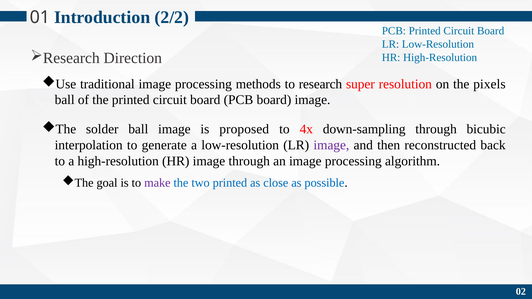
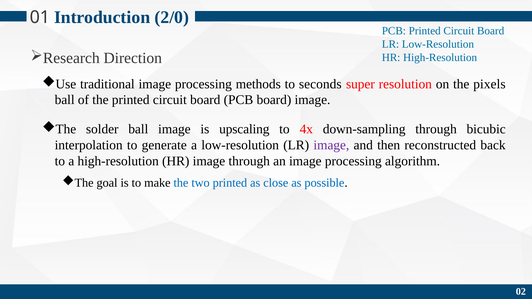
2/2: 2/2 -> 2/0 (172, 17)
research: research -> seconds (320, 84)
proposed: proposed -> upscaling (244, 129)
make colour: purple -> black (157, 183)
